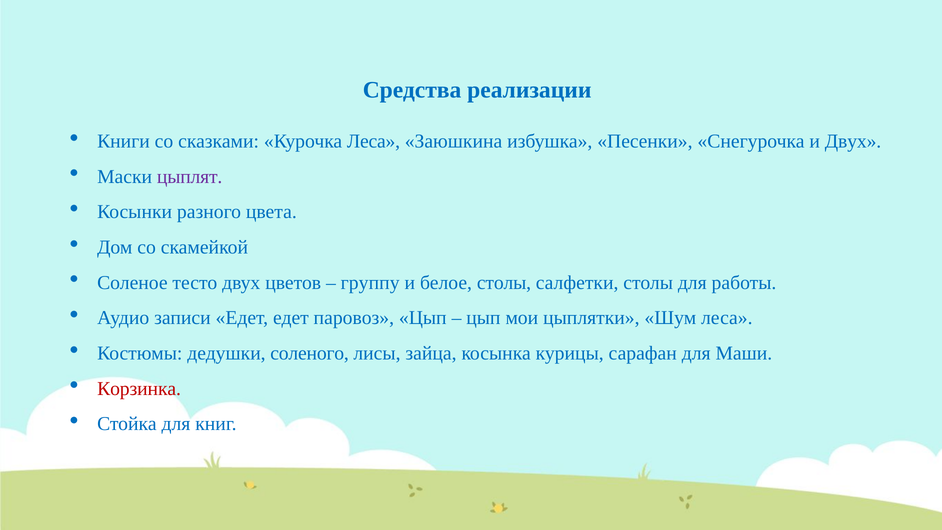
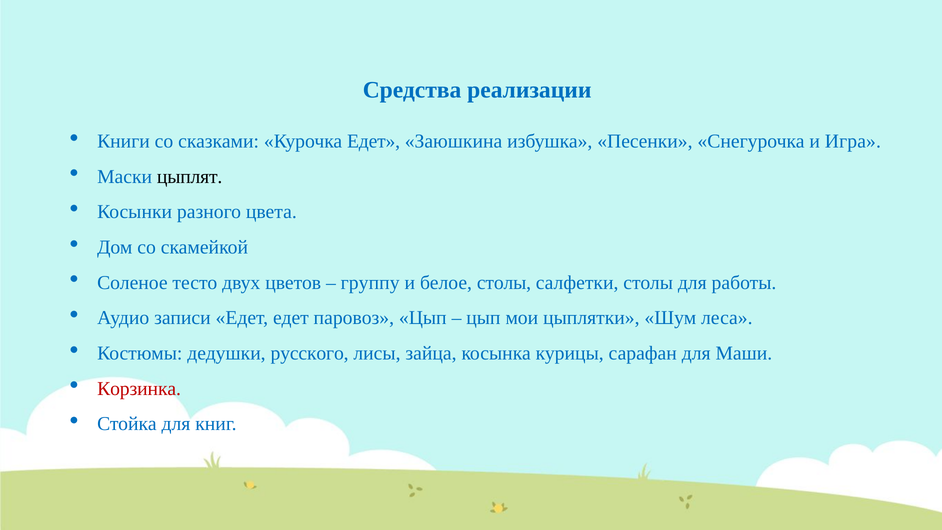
Курочка Леса: Леса -> Едет (374, 141)
и Двух: Двух -> Игра (853, 141)
цыплят colour: purple -> black (190, 177)
соленого: соленого -> русского (310, 353)
